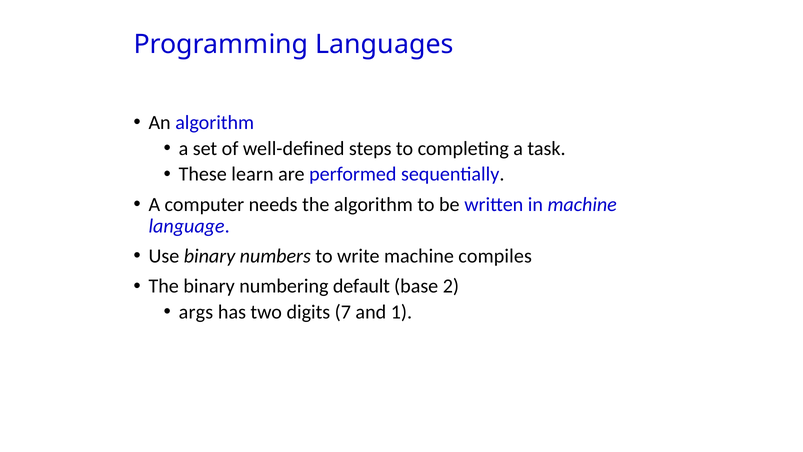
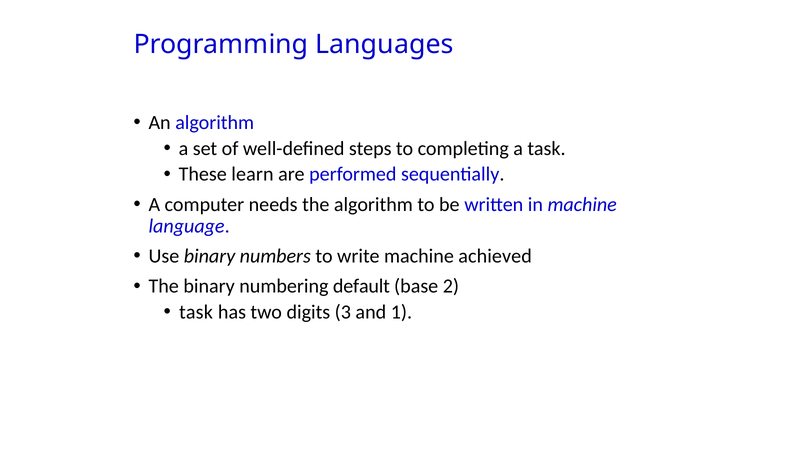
compiles: compiles -> achieved (495, 256)
args: args -> task (196, 312)
7: 7 -> 3 (343, 312)
